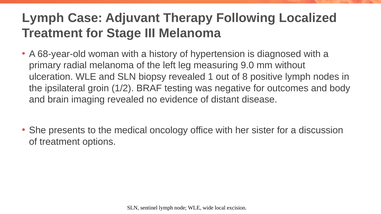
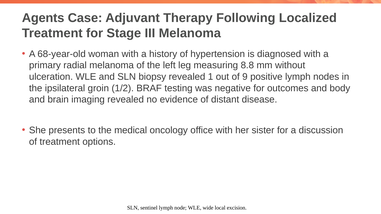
Lymph: Lymph -> Agents (43, 18)
9.0: 9.0 -> 8.8 (247, 65)
8: 8 -> 9 (245, 77)
